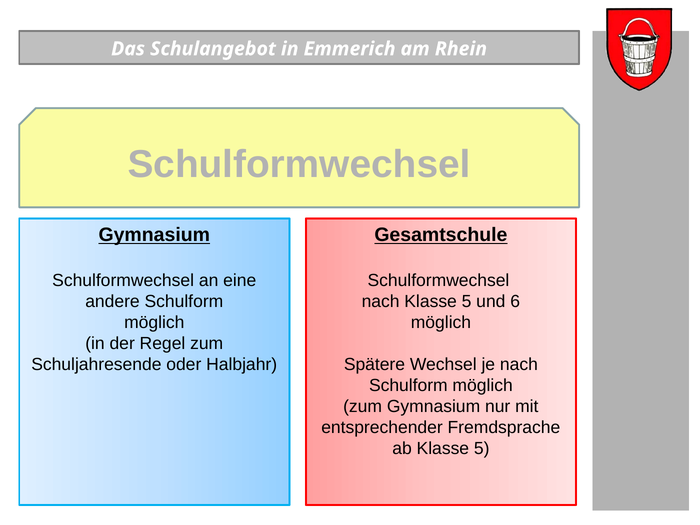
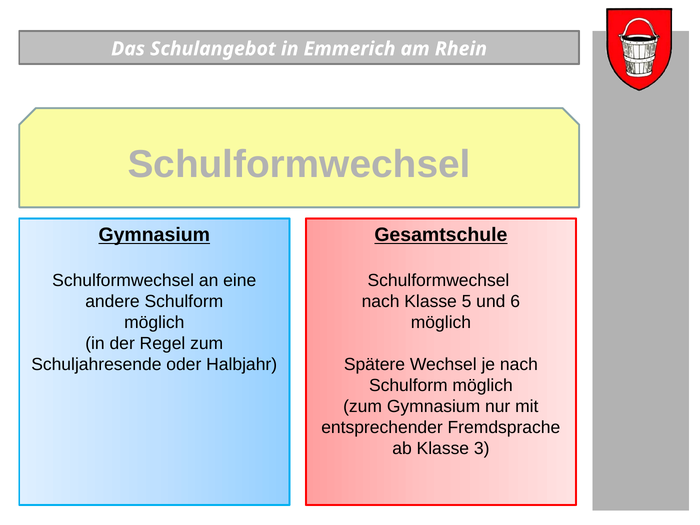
ab Klasse 5: 5 -> 3 (482, 448)
